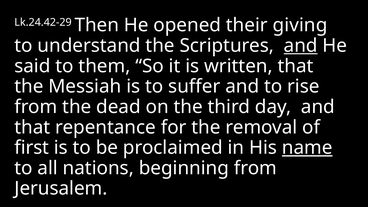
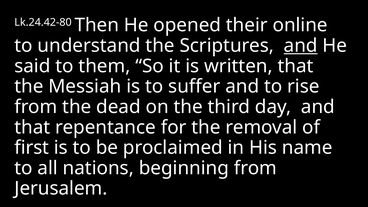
Lk.24.42-29: Lk.24.42-29 -> Lk.24.42-80 (43, 22)
giving: giving -> online (300, 25)
name underline: present -> none (307, 148)
